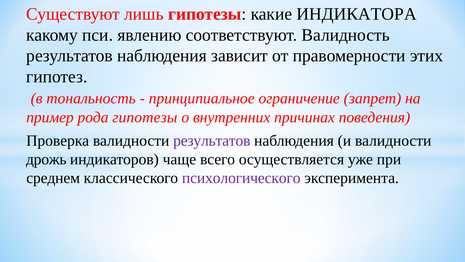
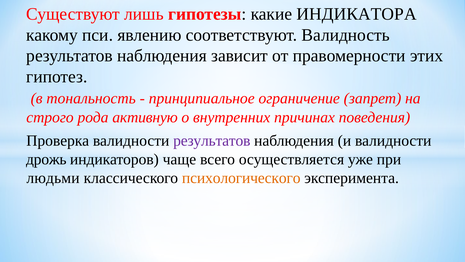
пример: пример -> строго (50, 117)
рода гипотезы: гипотезы -> активную (145, 117)
среднем: среднем -> людьми (53, 178)
психологического colour: purple -> orange (241, 178)
